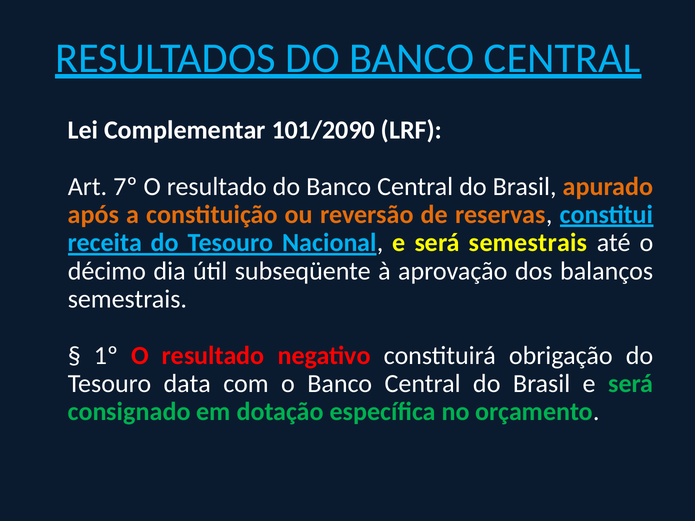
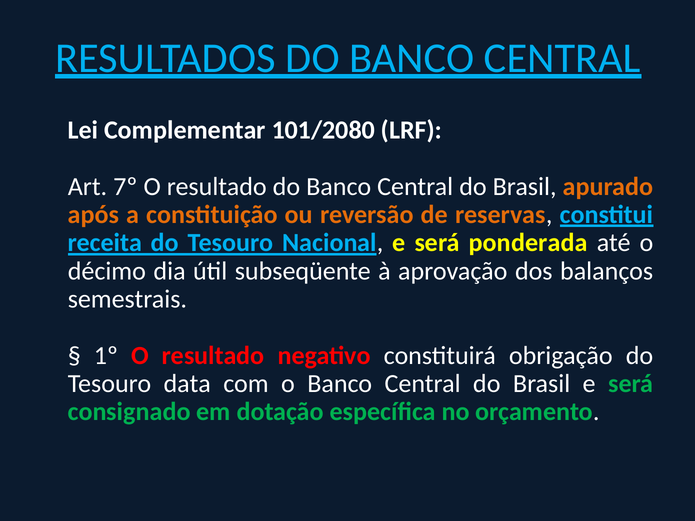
101/2090: 101/2090 -> 101/2080 (323, 130)
será semestrais: semestrais -> ponderada (528, 243)
